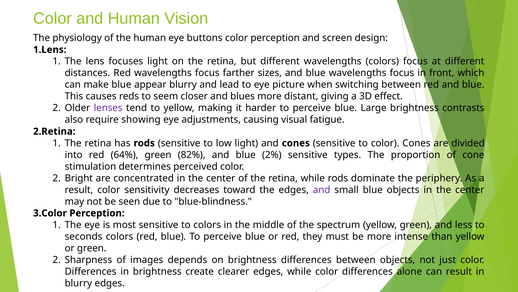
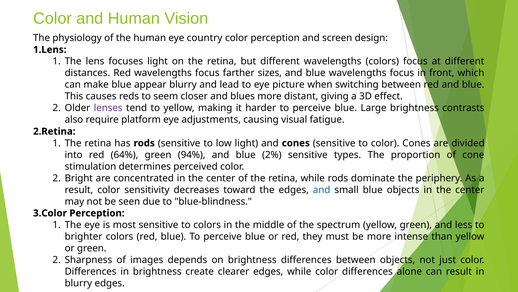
buttons: buttons -> country (205, 38)
showing: showing -> platform (141, 120)
82%: 82% -> 94% (192, 154)
and colour: purple -> blue (322, 189)
seconds: seconds -> brighter (84, 236)
